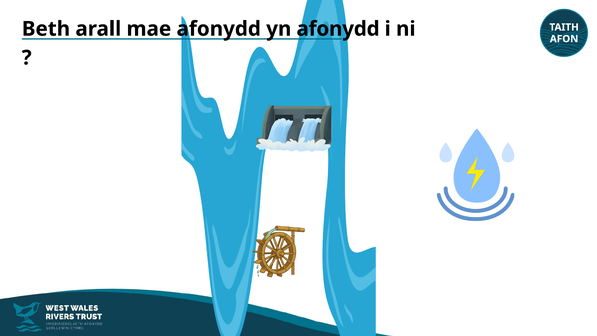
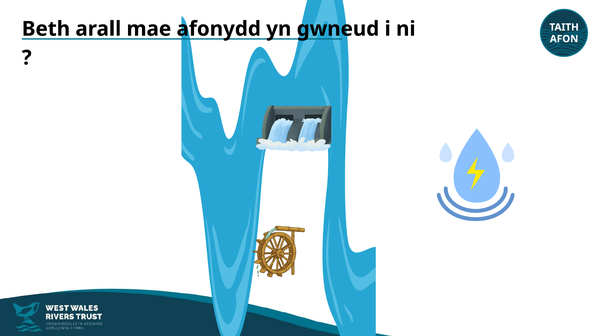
yn afonydd: afonydd -> gwneud (338, 29)
